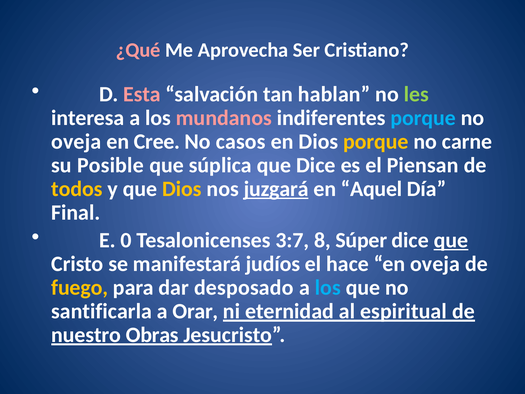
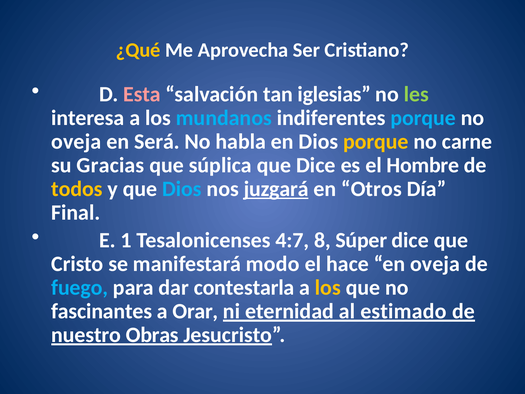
¿Qué colour: pink -> yellow (138, 50)
hablan: hablan -> iglesias (334, 94)
mundanos colour: pink -> light blue (224, 118)
Cree: Cree -> Será (157, 141)
casos: casos -> habla (241, 141)
Posible: Posible -> Gracias (110, 165)
Piensan: Piensan -> Hombre (423, 165)
Dios colour: yellow -> light blue (182, 189)
Aquel: Aquel -> Otros (371, 189)
0: 0 -> 1 (126, 240)
3:7: 3:7 -> 4:7 (292, 240)
que underline: present -> none (451, 240)
judíos: judíos -> modo (273, 264)
fuego colour: yellow -> light blue (80, 287)
desposado: desposado -> contestarla (244, 287)
los colour: light blue -> yellow (328, 287)
santificarla: santificarla -> fascinantes (102, 311)
espiritual: espiritual -> estimado (403, 311)
